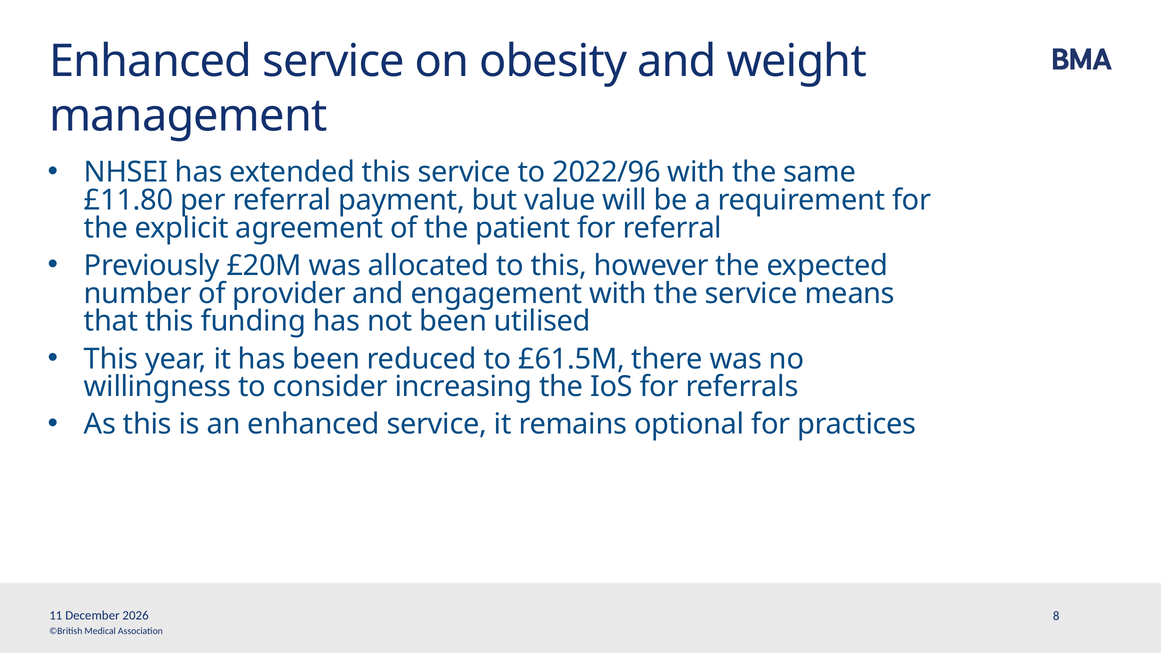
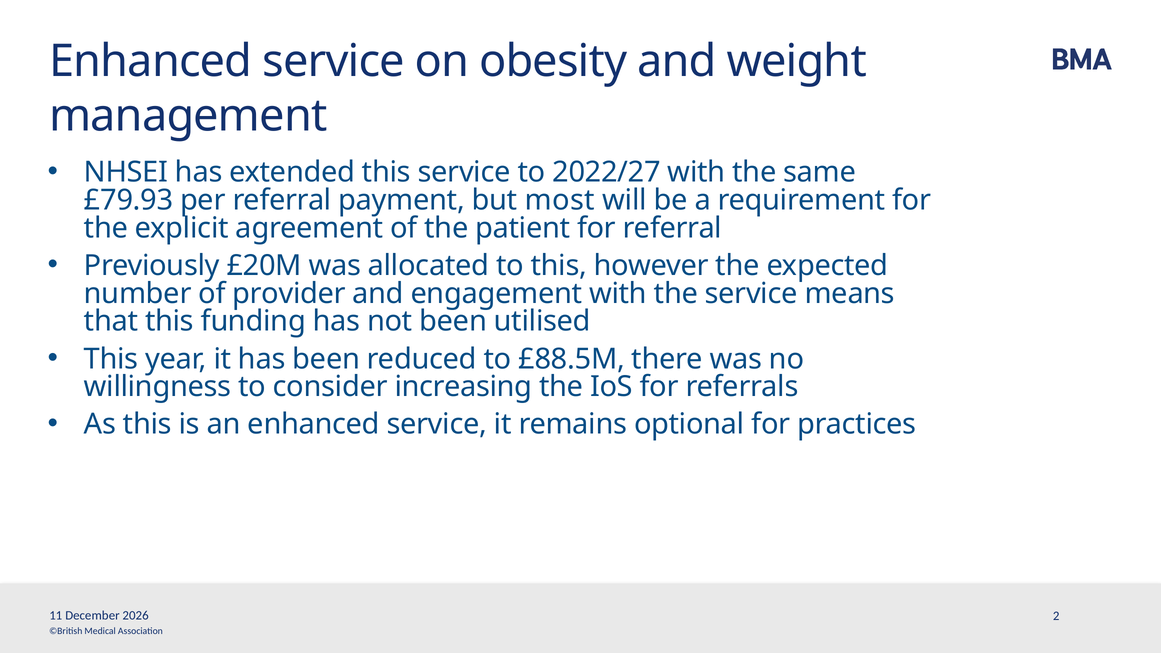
2022/96: 2022/96 -> 2022/27 (607, 172)
£11.80: £11.80 -> £79.93 (129, 200)
value: value -> most (560, 200)
£61.5M: £61.5M -> £88.5M (572, 359)
8: 8 -> 2 (1056, 616)
